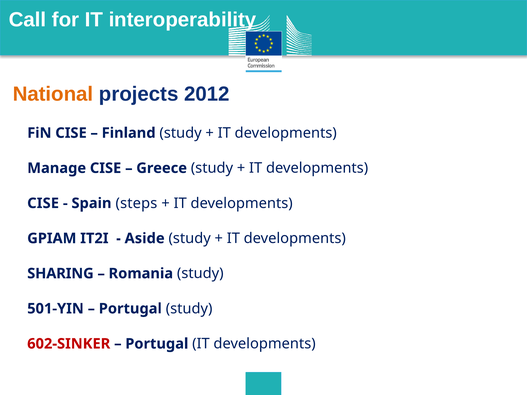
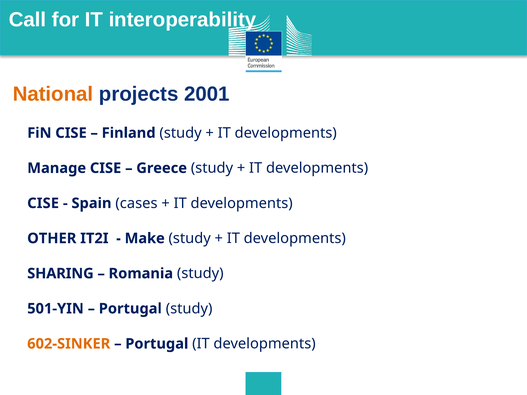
2012: 2012 -> 2001 (207, 94)
steps: steps -> cases (136, 203)
GPIAM: GPIAM -> OTHER (52, 239)
Aside: Aside -> Make (145, 239)
602-SINKER colour: red -> orange (69, 344)
